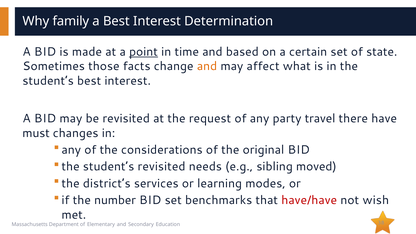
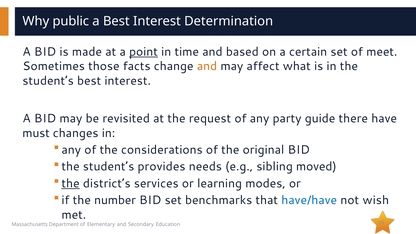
family: family -> public (71, 21)
state: state -> meet (382, 52)
travel: travel -> guide (320, 119)
student’s revisited: revisited -> provides (162, 167)
the underline: none -> present (71, 183)
have/have colour: red -> blue (309, 200)
